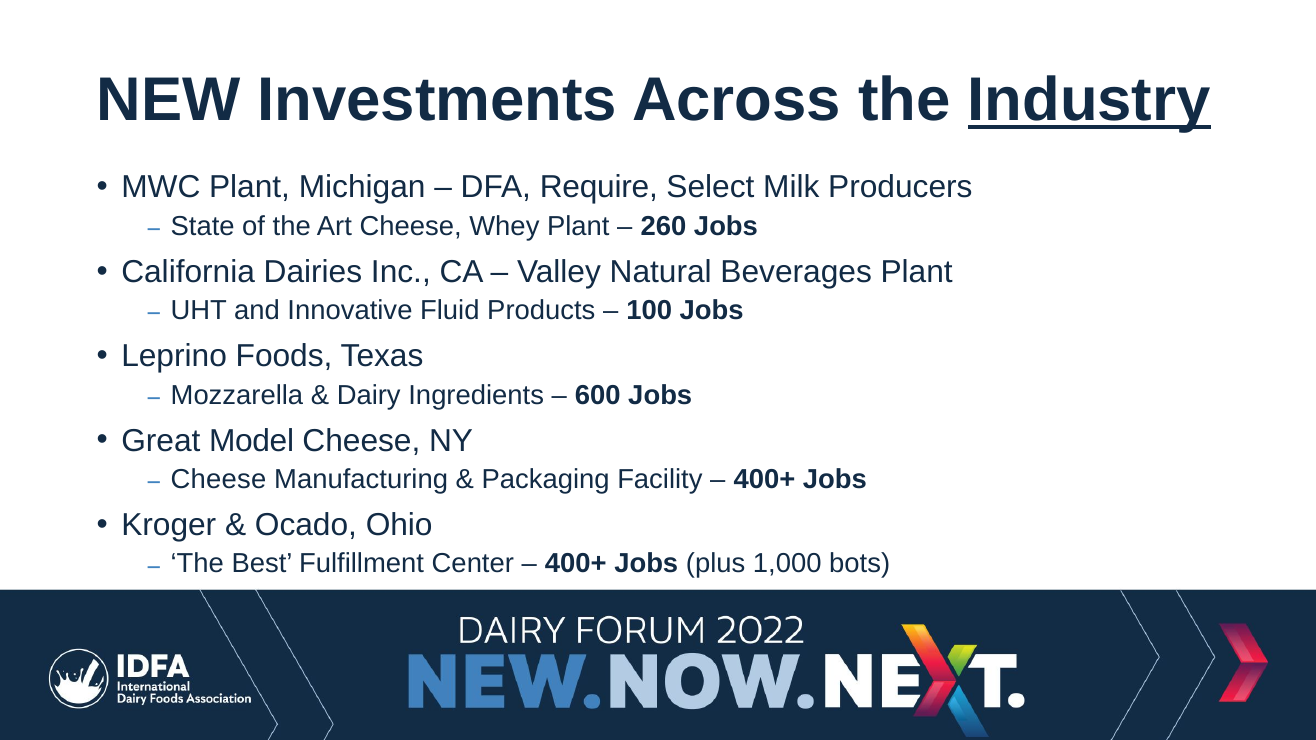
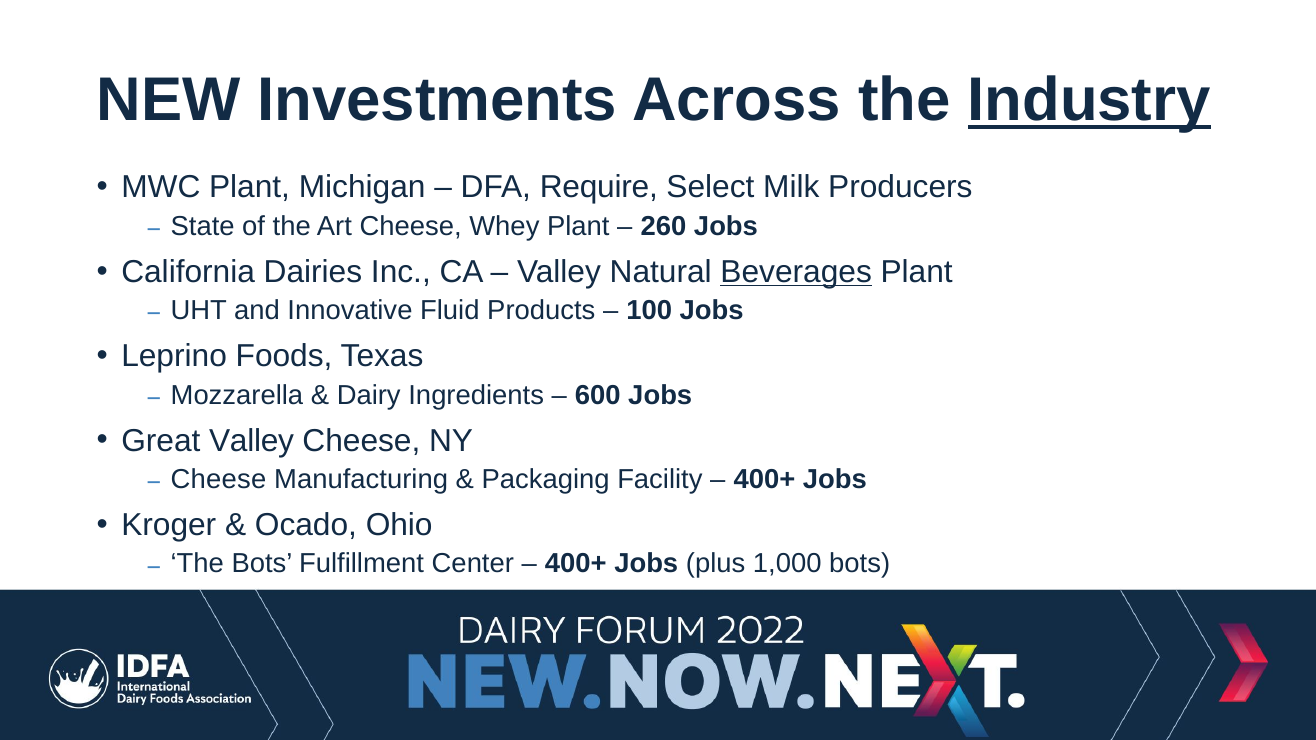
Beverages underline: none -> present (796, 272)
Great Model: Model -> Valley (252, 441)
The Best: Best -> Bots (262, 564)
